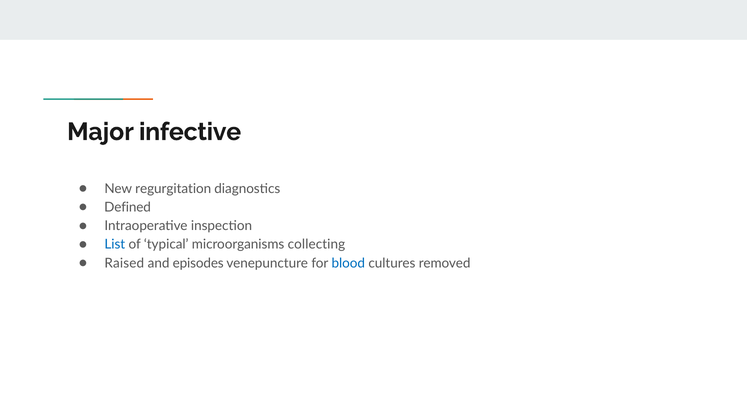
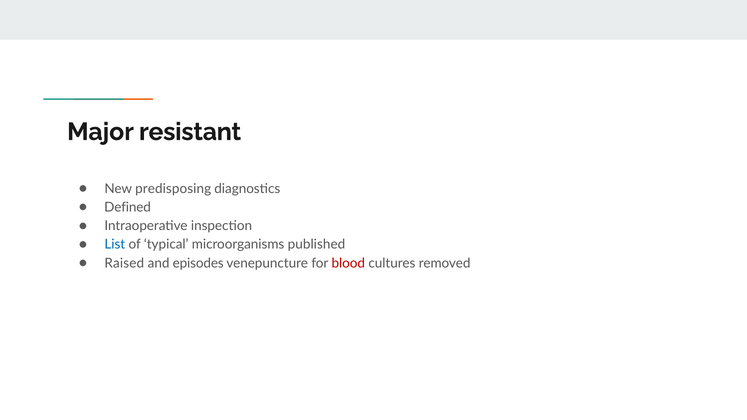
infective: infective -> resistant (190, 132)
regurgitation: regurgitation -> predisposing (173, 189)
collecting: collecting -> published (316, 245)
blood colour: blue -> red (348, 263)
